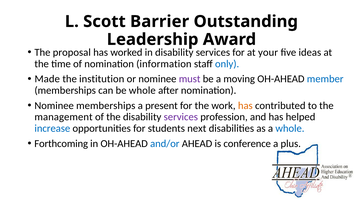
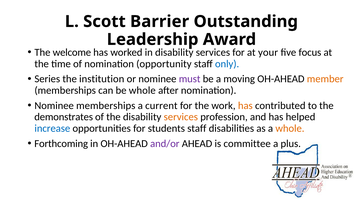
proposal: proposal -> welcome (72, 52)
ideas: ideas -> focus (310, 52)
information: information -> opportunity (164, 64)
Made: Made -> Series (47, 79)
member colour: blue -> orange (325, 79)
present: present -> current (161, 106)
management: management -> demonstrates (64, 117)
services colour: purple -> orange (181, 117)
students next: next -> staff (197, 129)
whole colour: blue -> orange (290, 129)
and/or colour: blue -> purple (165, 144)
conference: conference -> committee (247, 144)
